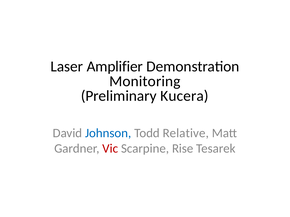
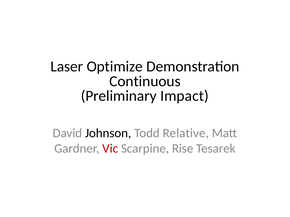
Amplifier: Amplifier -> Optimize (115, 67)
Monitoring: Monitoring -> Continuous (145, 81)
Kucera: Kucera -> Impact (184, 96)
Johnson colour: blue -> black (108, 133)
